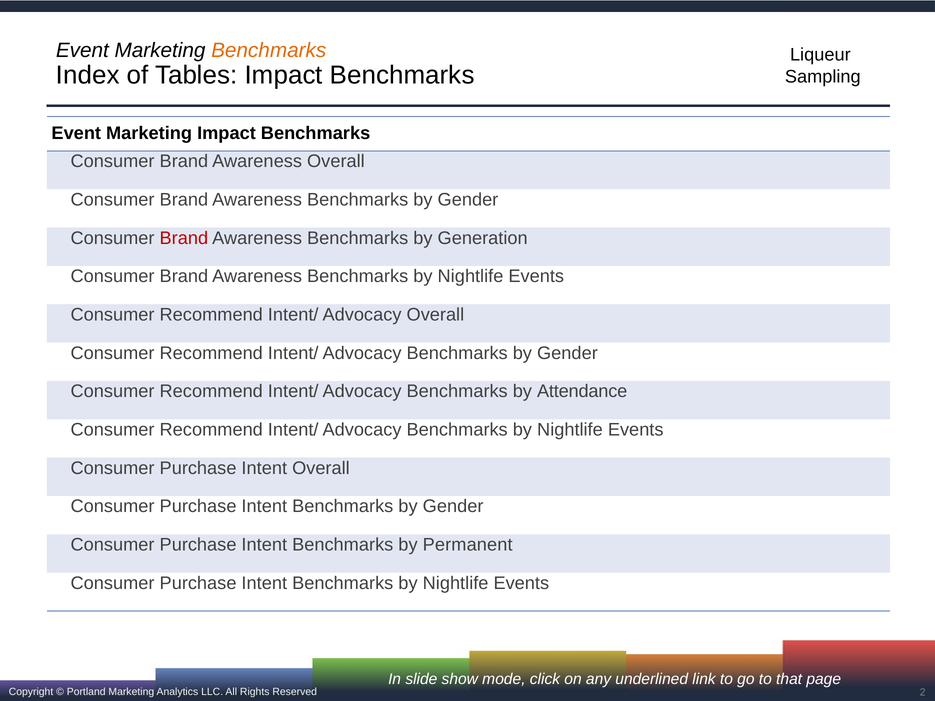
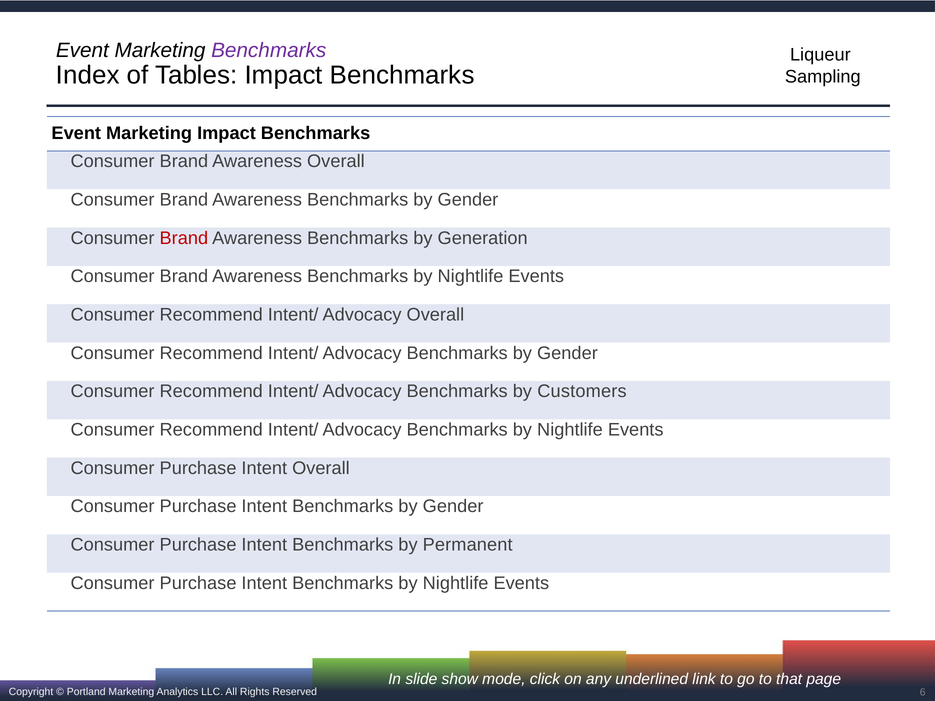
Benchmarks colour: orange -> purple (269, 50)
Attendance: Attendance -> Customers (582, 392)
2: 2 -> 6 (923, 693)
